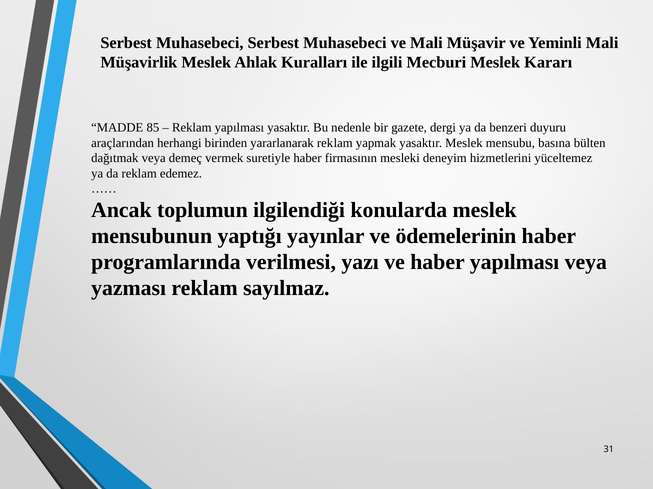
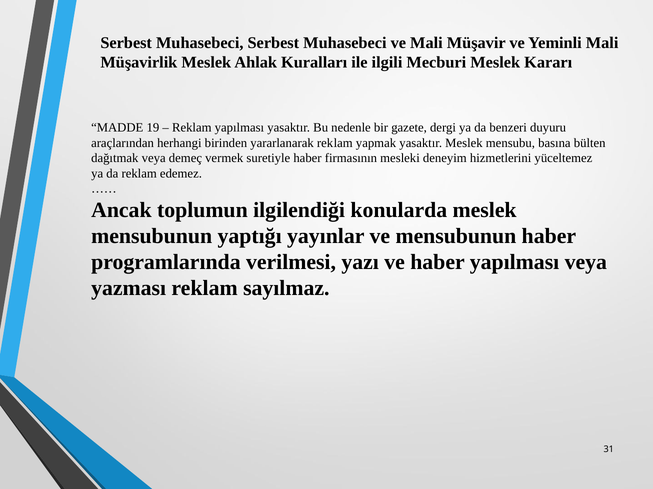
85: 85 -> 19 (153, 128)
ve ödemelerinin: ödemelerinin -> mensubunun (456, 236)
